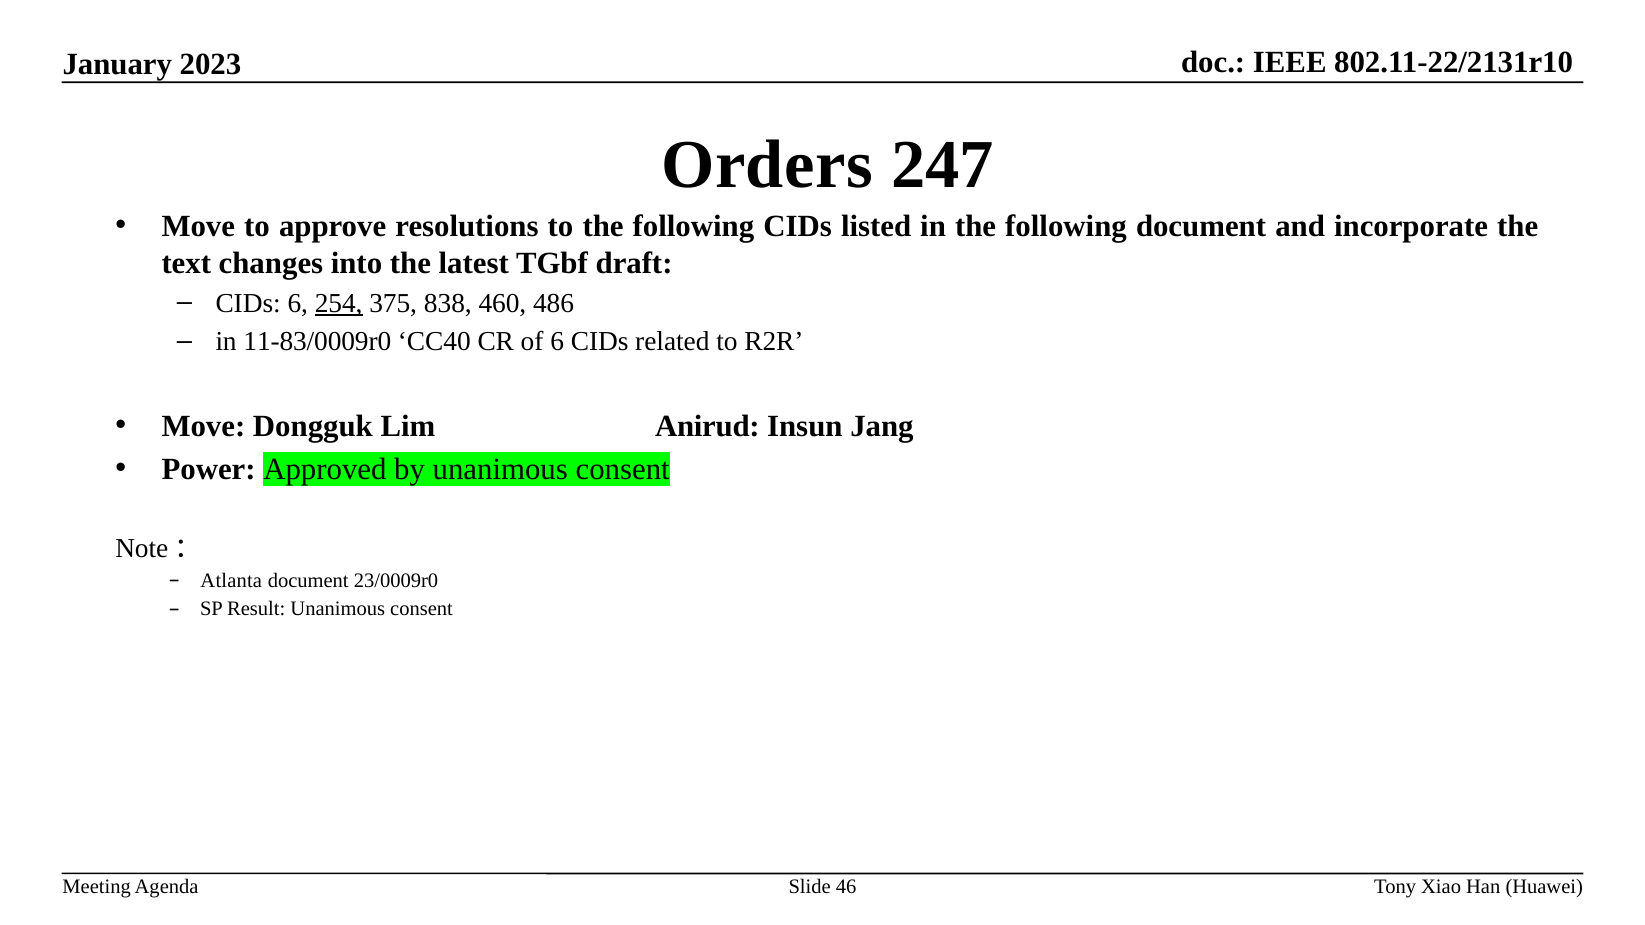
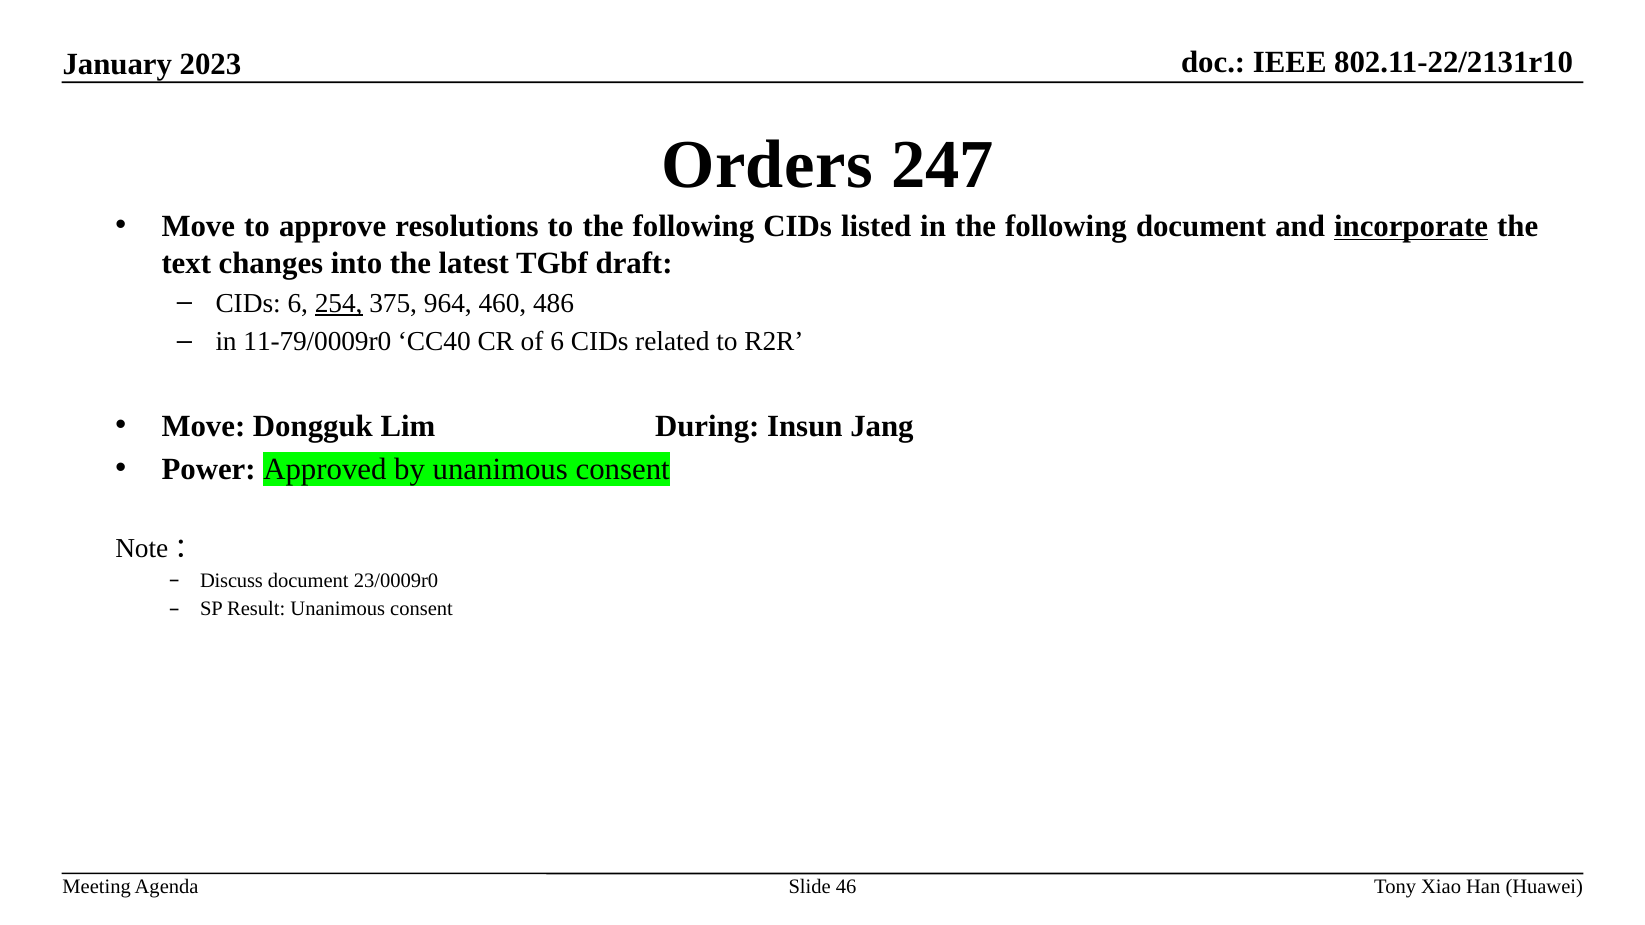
incorporate underline: none -> present (1411, 226)
838: 838 -> 964 (448, 304)
11-83/0009r0: 11-83/0009r0 -> 11-79/0009r0 (317, 342)
Anirud: Anirud -> During (707, 426)
Atlanta: Atlanta -> Discuss (231, 581)
